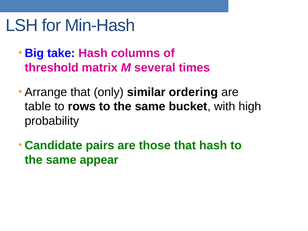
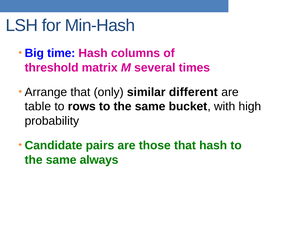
take: take -> time (61, 53)
ordering: ordering -> different (193, 92)
appear: appear -> always (99, 160)
